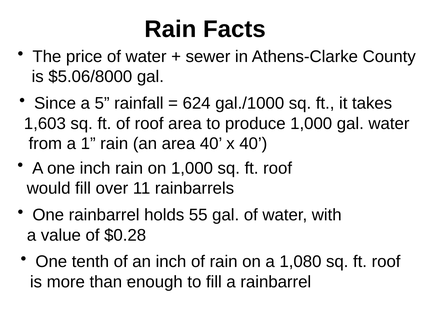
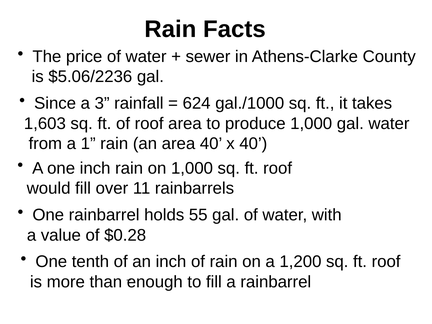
$5.06/8000: $5.06/8000 -> $5.06/2236 (90, 77)
5: 5 -> 3 (102, 103)
1,080: 1,080 -> 1,200 (300, 262)
